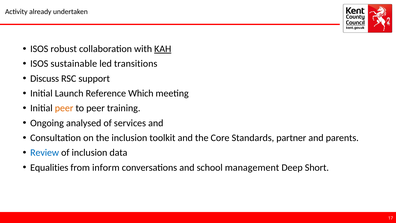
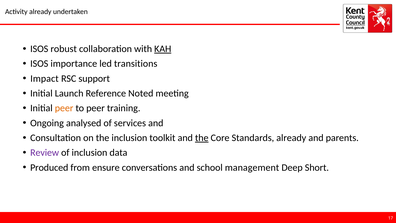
sustainable: sustainable -> importance (74, 64)
Discuss: Discuss -> Impact (44, 78)
Which: Which -> Noted (141, 93)
the underline: none -> present (202, 138)
Standards partner: partner -> already (291, 138)
Review colour: blue -> purple (45, 153)
Equalities: Equalities -> Produced (49, 167)
inform: inform -> ensure (106, 167)
